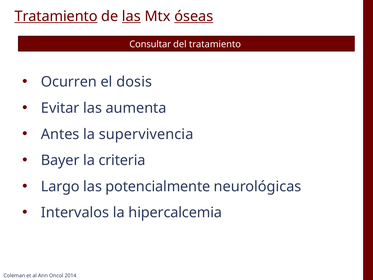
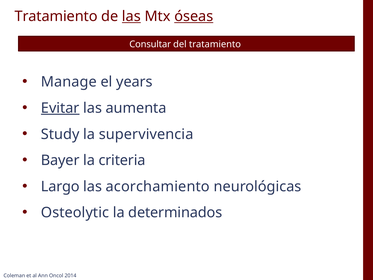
Tratamiento underline: present -> none (56, 16)
Ocurren: Ocurren -> Manage (69, 82)
dosis: dosis -> years (134, 82)
Evitar underline: none -> present (60, 108)
Antes: Antes -> Study (60, 134)
potencialmente: potencialmente -> acorchamiento (158, 186)
Intervalos: Intervalos -> Osteolytic (75, 212)
hipercalcemia: hipercalcemia -> determinados (175, 212)
